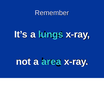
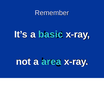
lungs: lungs -> basic (51, 34)
